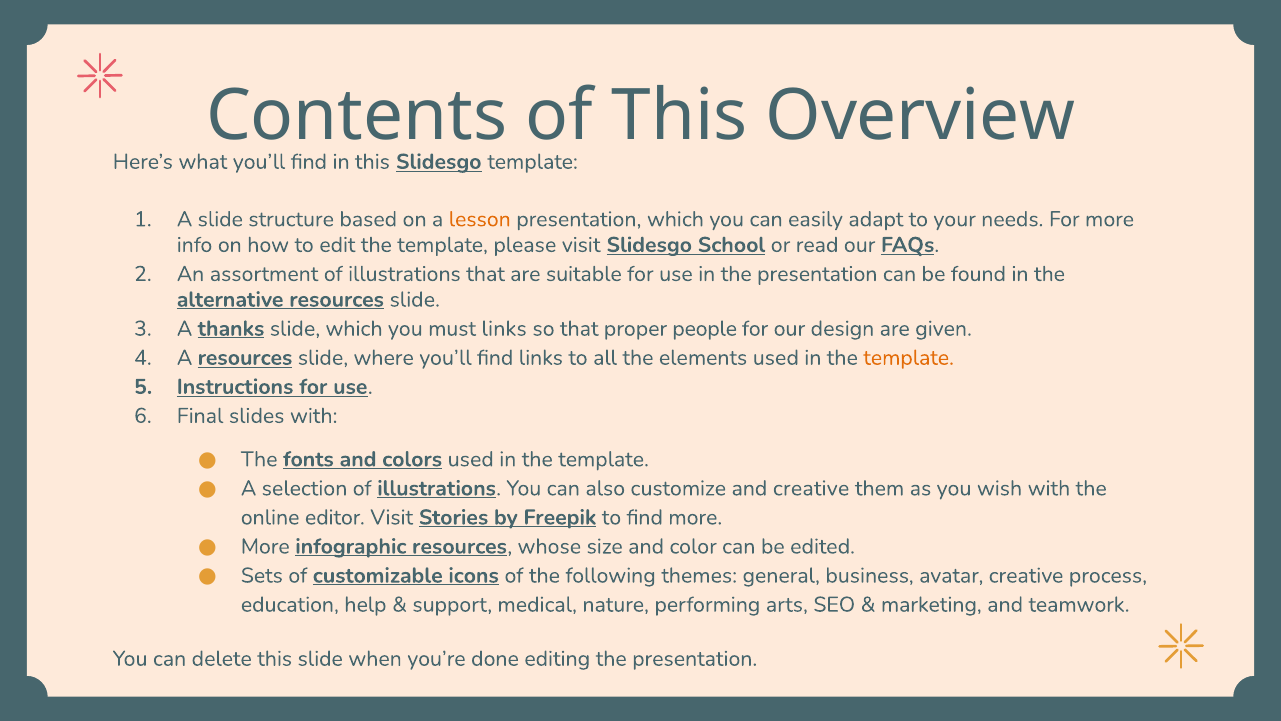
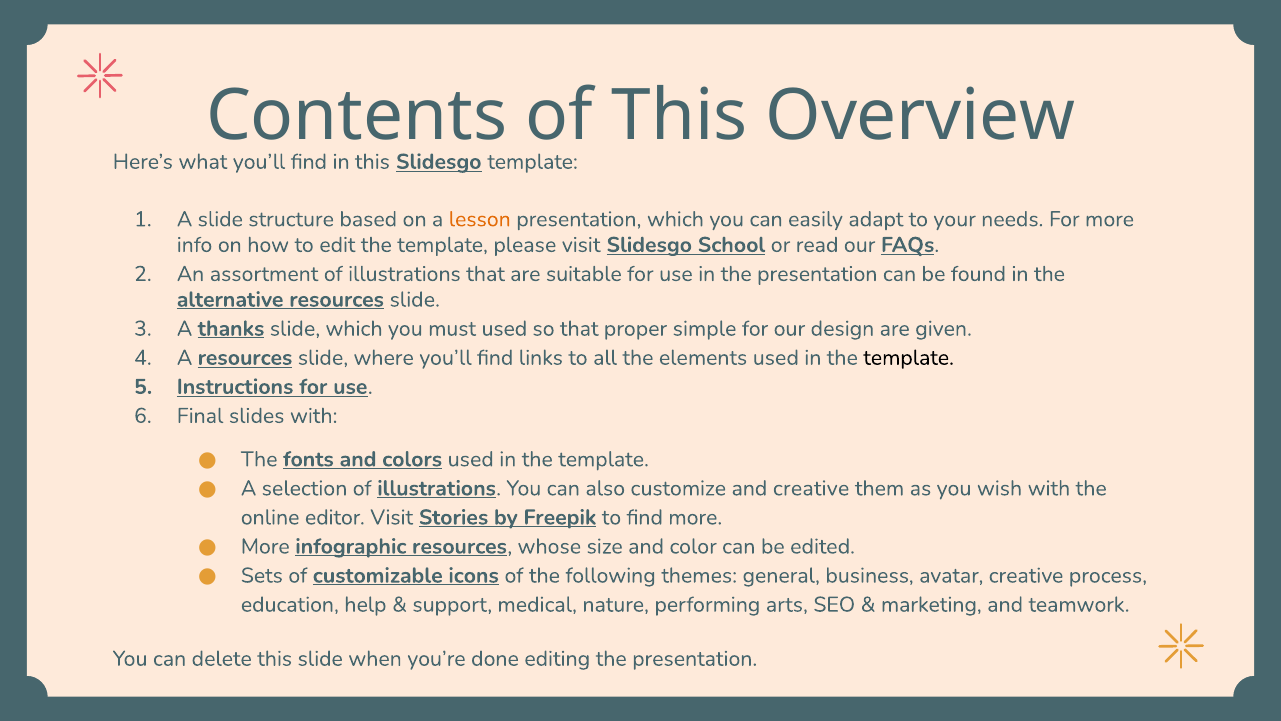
must links: links -> used (504, 328)
people: people -> simple (705, 328)
template colour: orange -> black (909, 357)
